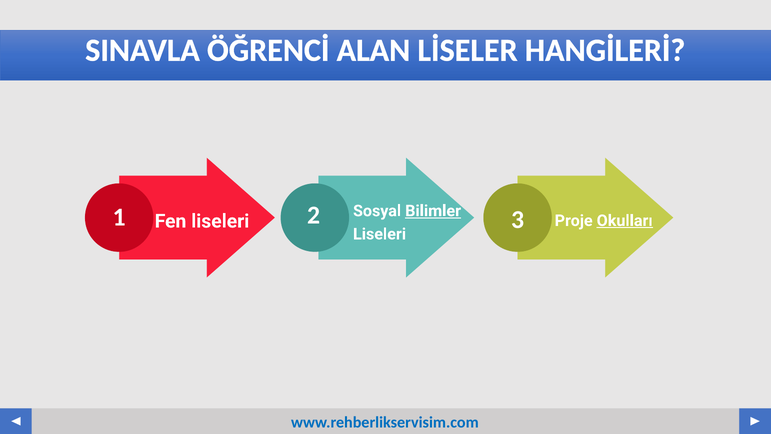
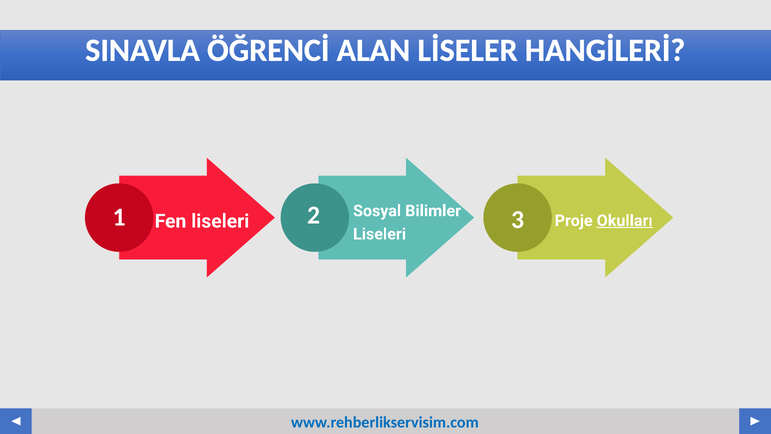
Bilimler underline: present -> none (433, 211)
